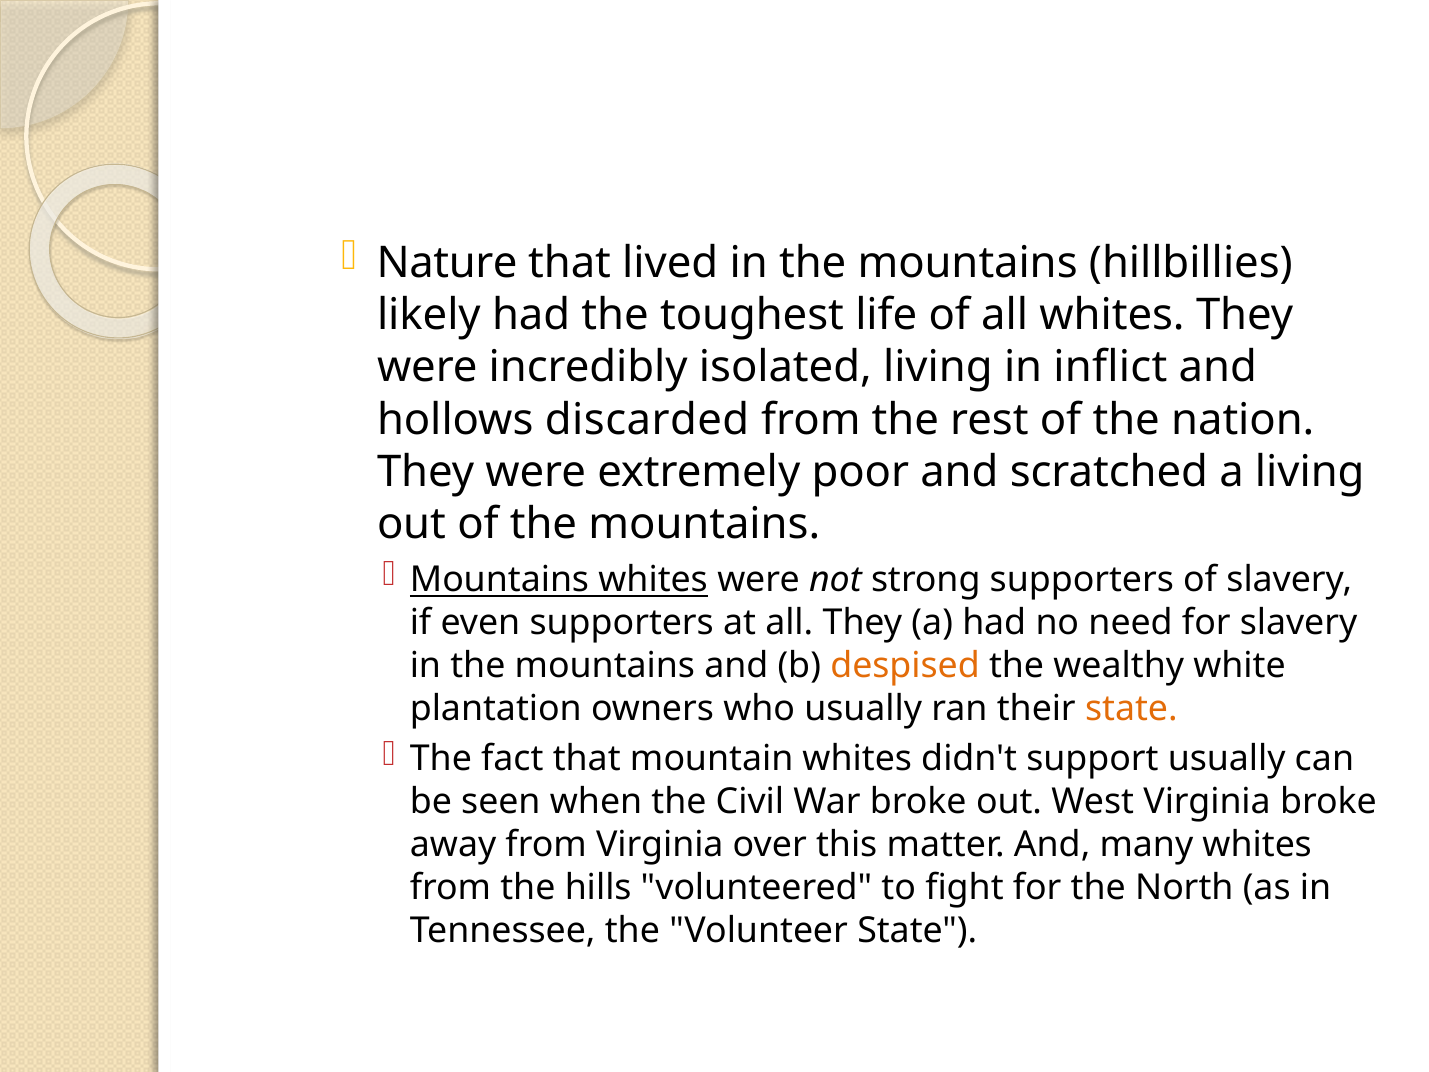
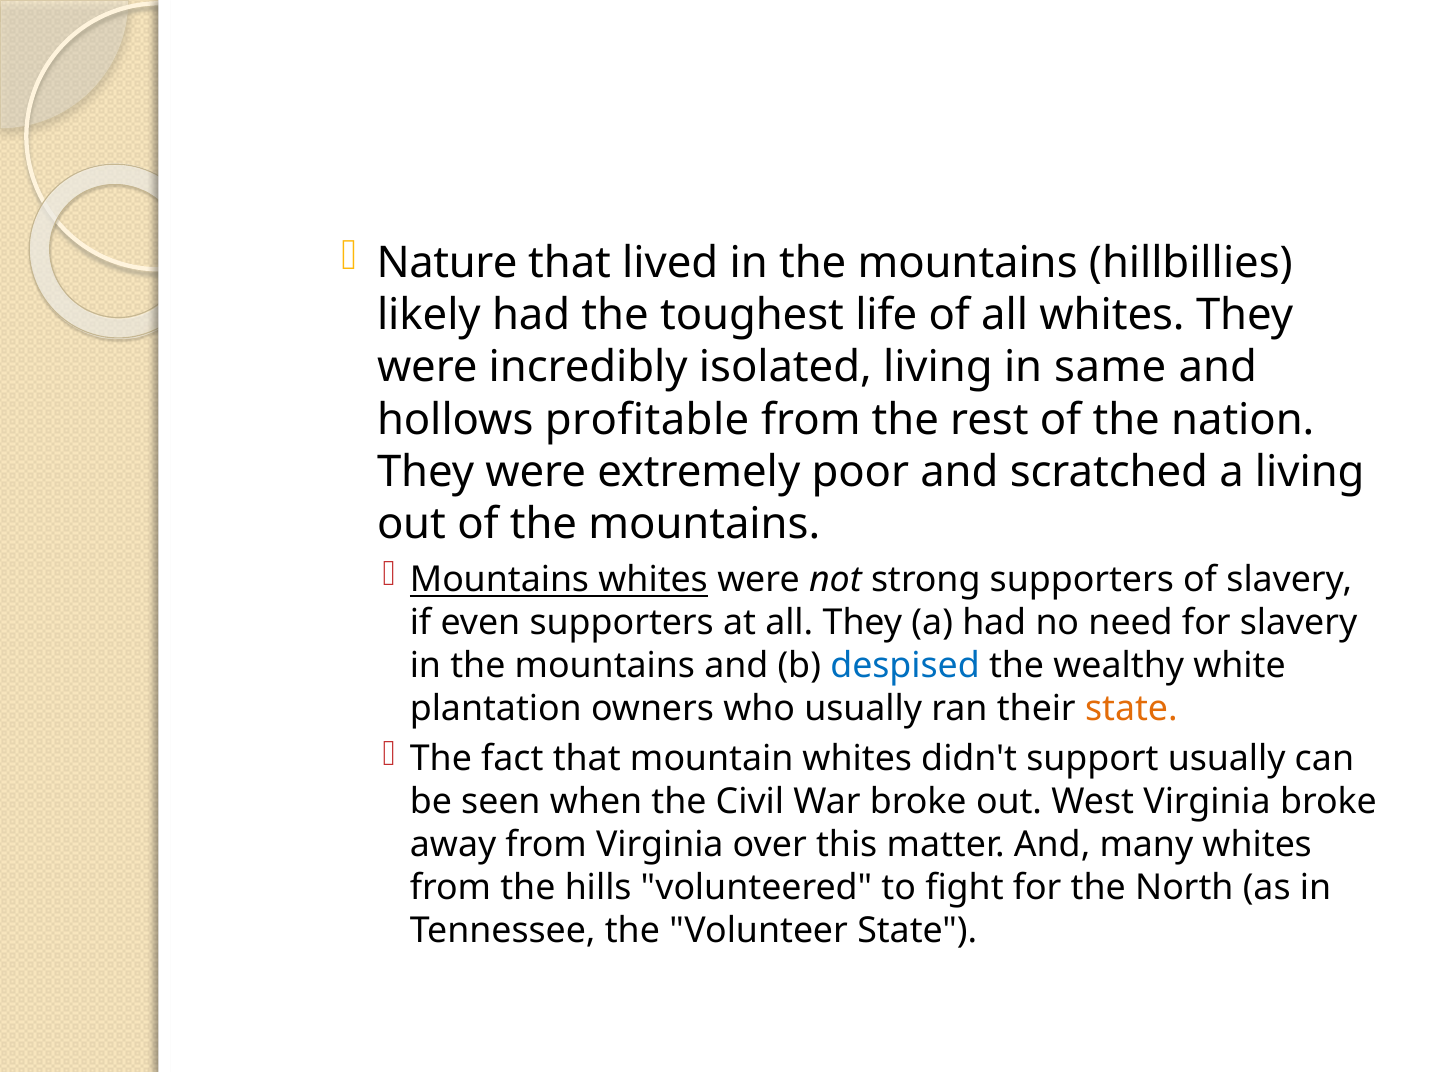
inflict: inflict -> same (1110, 367)
discarded: discarded -> profitable (647, 420)
despised colour: orange -> blue (905, 665)
